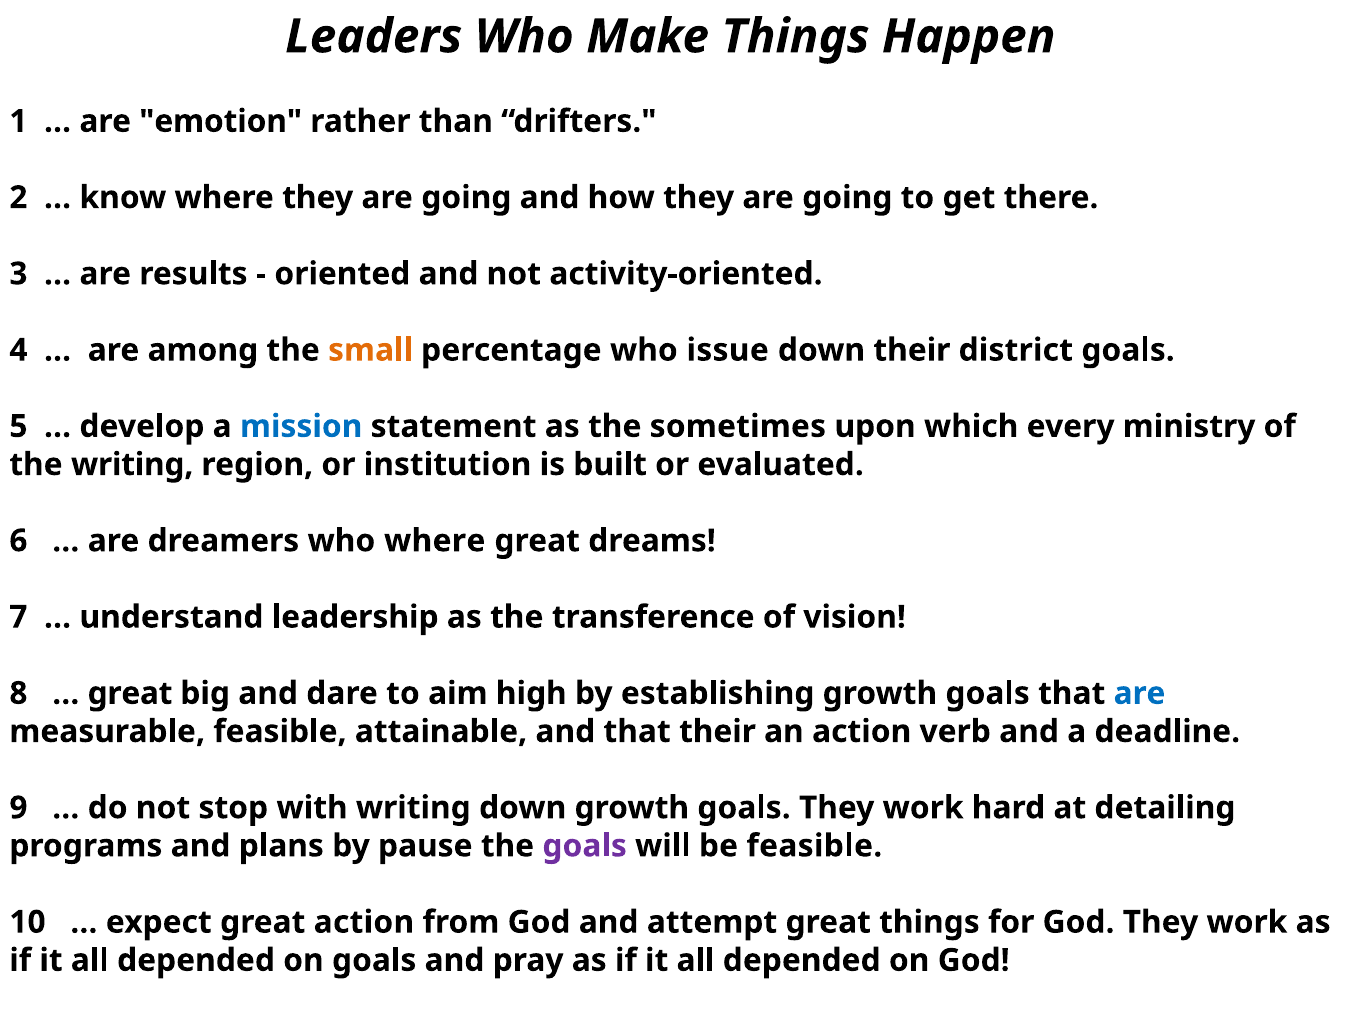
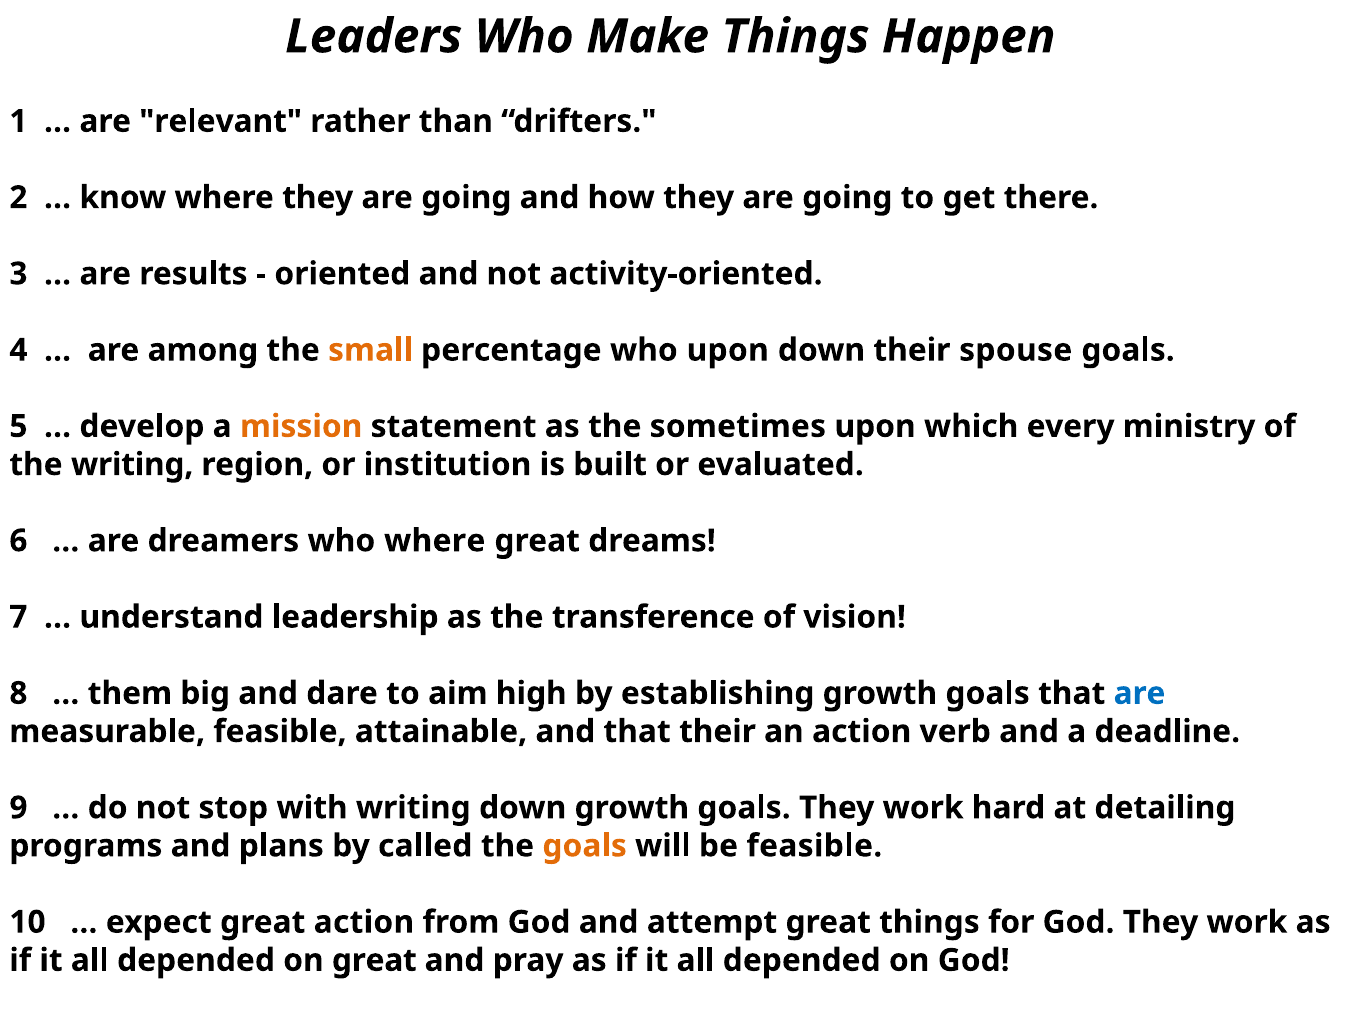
emotion: emotion -> relevant (221, 121)
who issue: issue -> upon (728, 350)
district: district -> spouse (1016, 350)
mission colour: blue -> orange (301, 426)
great: great -> them (130, 693)
pause: pause -> called (425, 846)
goals colour: purple -> orange (585, 846)
on goals: goals -> great (374, 960)
